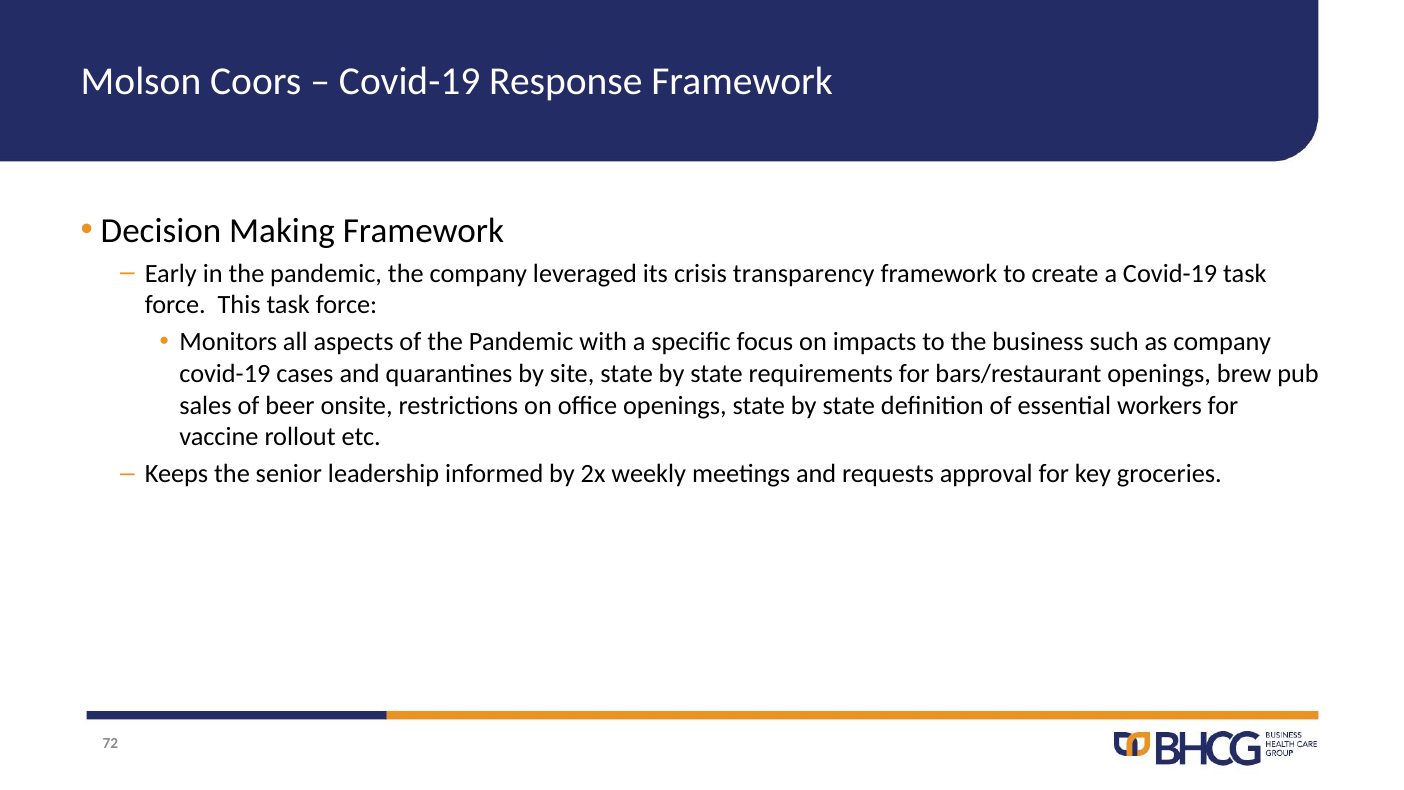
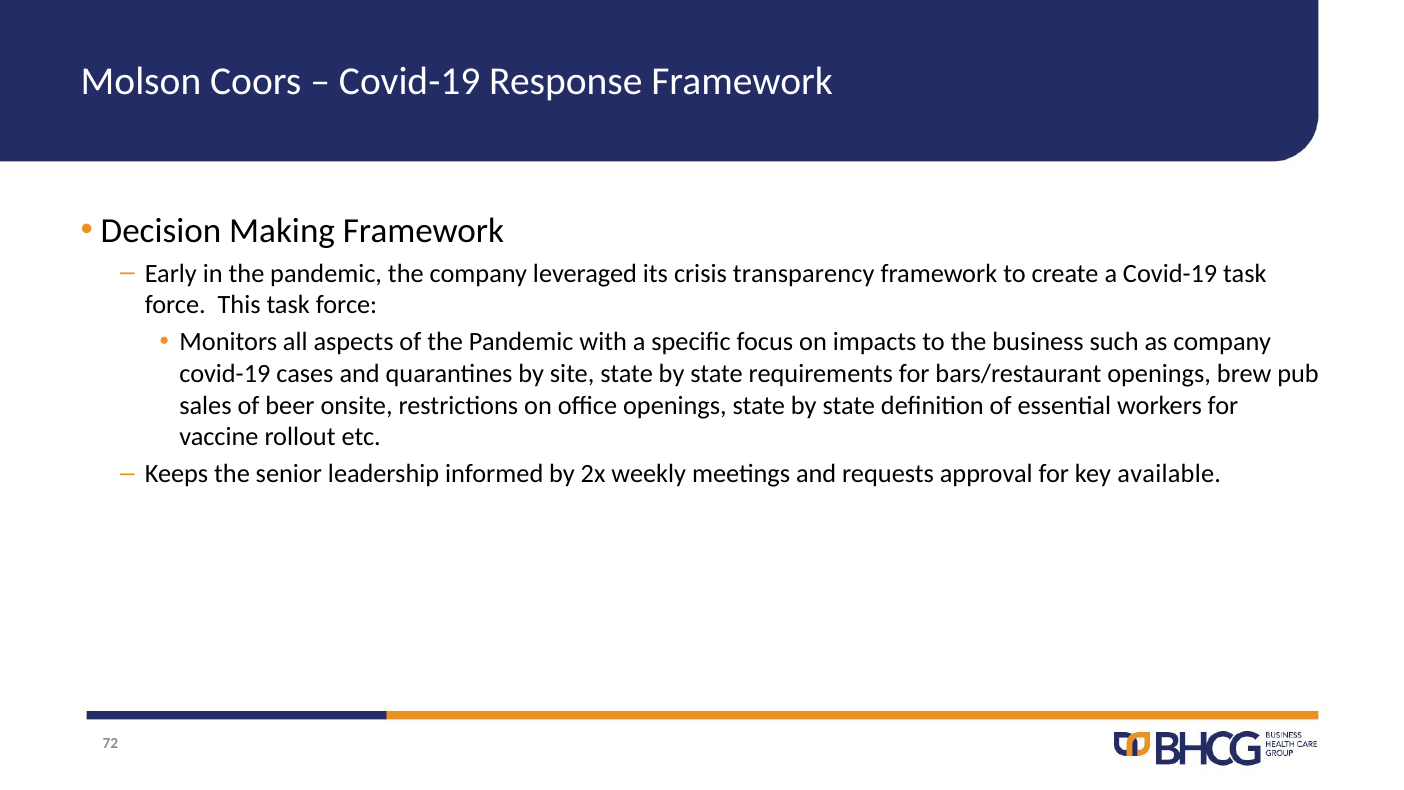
groceries: groceries -> available (1169, 474)
